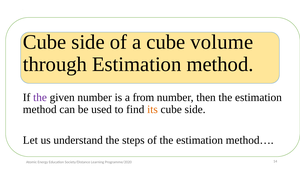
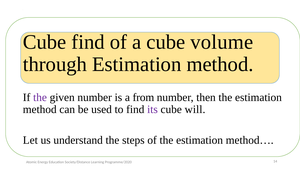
side: side -> find (88, 42)
its colour: orange -> purple (152, 109)
side: side -> will (195, 109)
